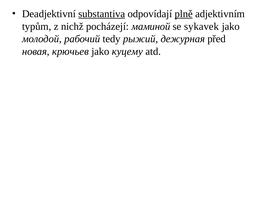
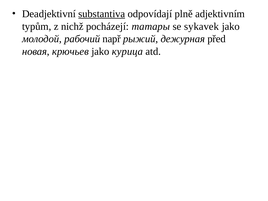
plně underline: present -> none (184, 14)
маминой: маминой -> татары (151, 26)
tedy: tedy -> např (112, 39)
куцему: куцему -> курица (127, 51)
